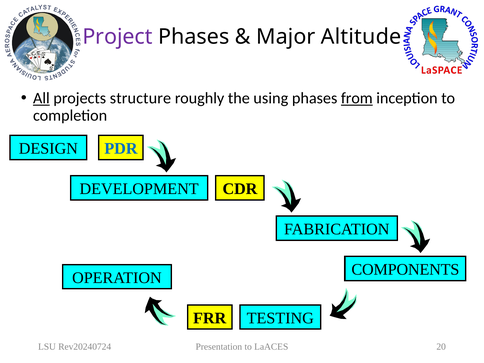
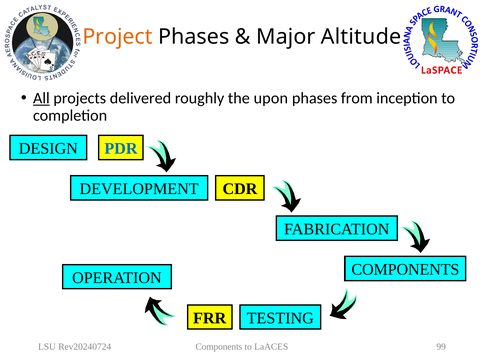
Project colour: purple -> orange (118, 37)
structure: structure -> delivered (141, 98)
using: using -> upon (271, 98)
from underline: present -> none (357, 98)
Presentation: Presentation -> Components (219, 347)
20: 20 -> 99 (441, 347)
